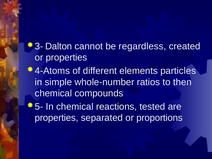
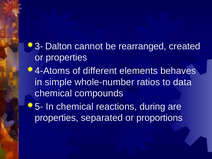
regardless: regardless -> rearranged (142, 46)
particles: particles -> behaves (178, 71)
then: then -> data (182, 82)
tested: tested -> during (152, 107)
